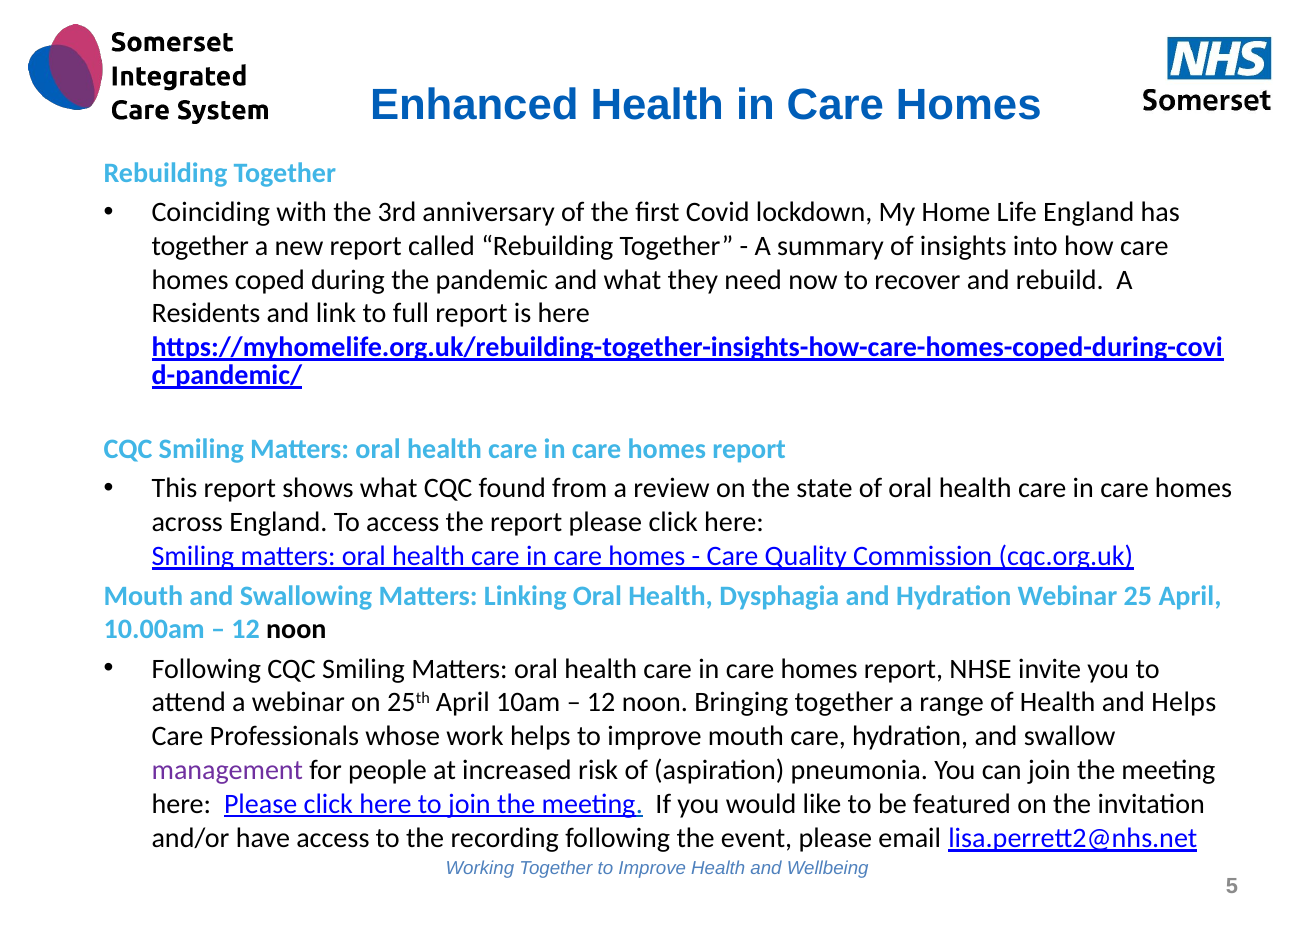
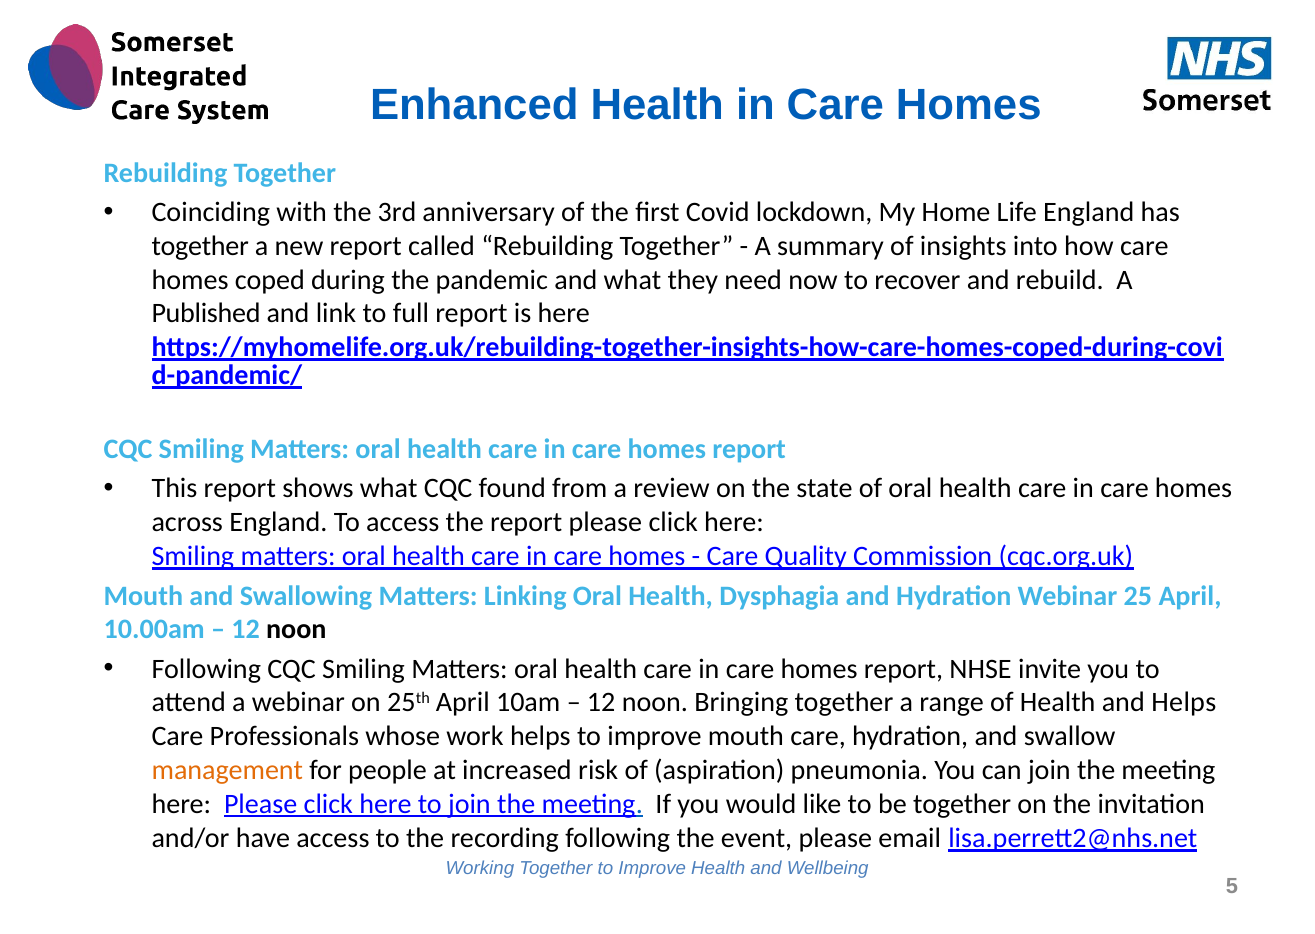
Residents: Residents -> Published (206, 314)
management colour: purple -> orange (227, 770)
be featured: featured -> together (962, 804)
